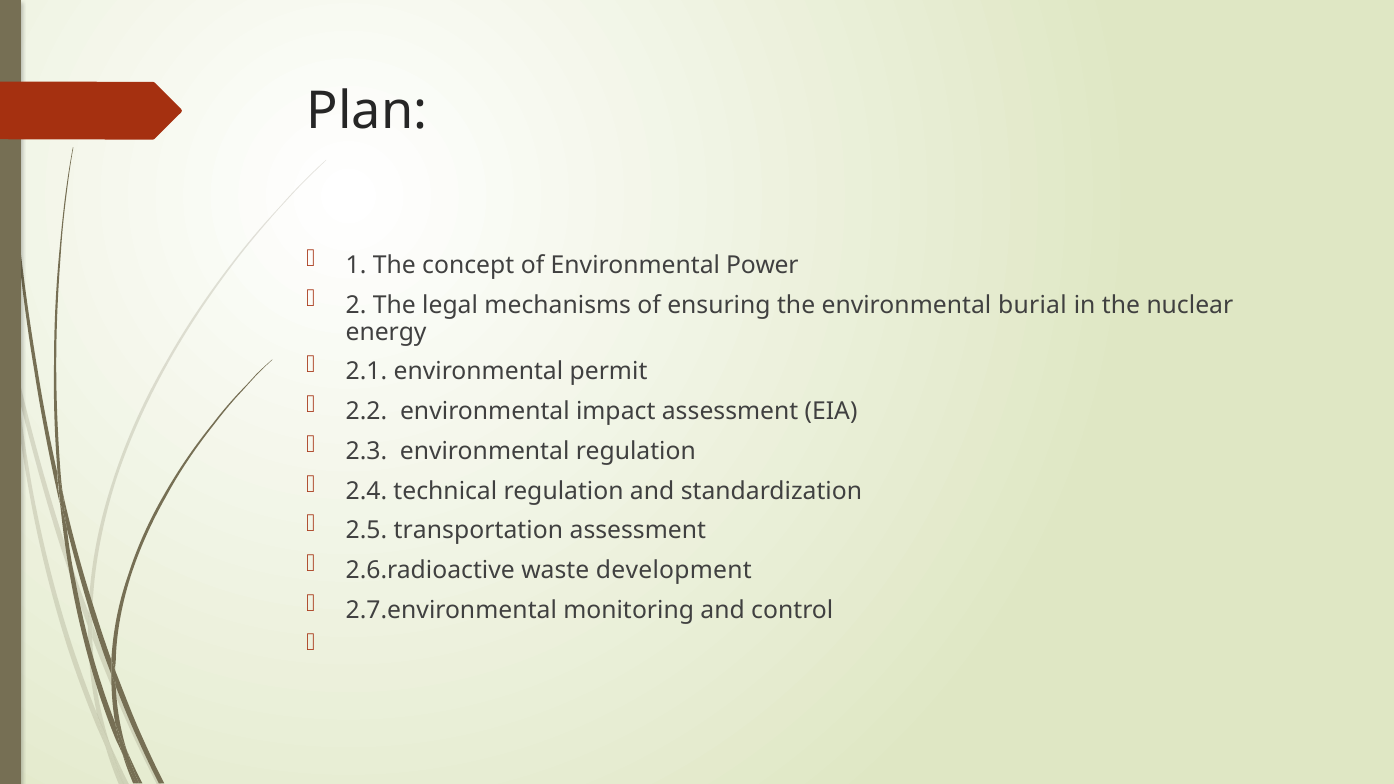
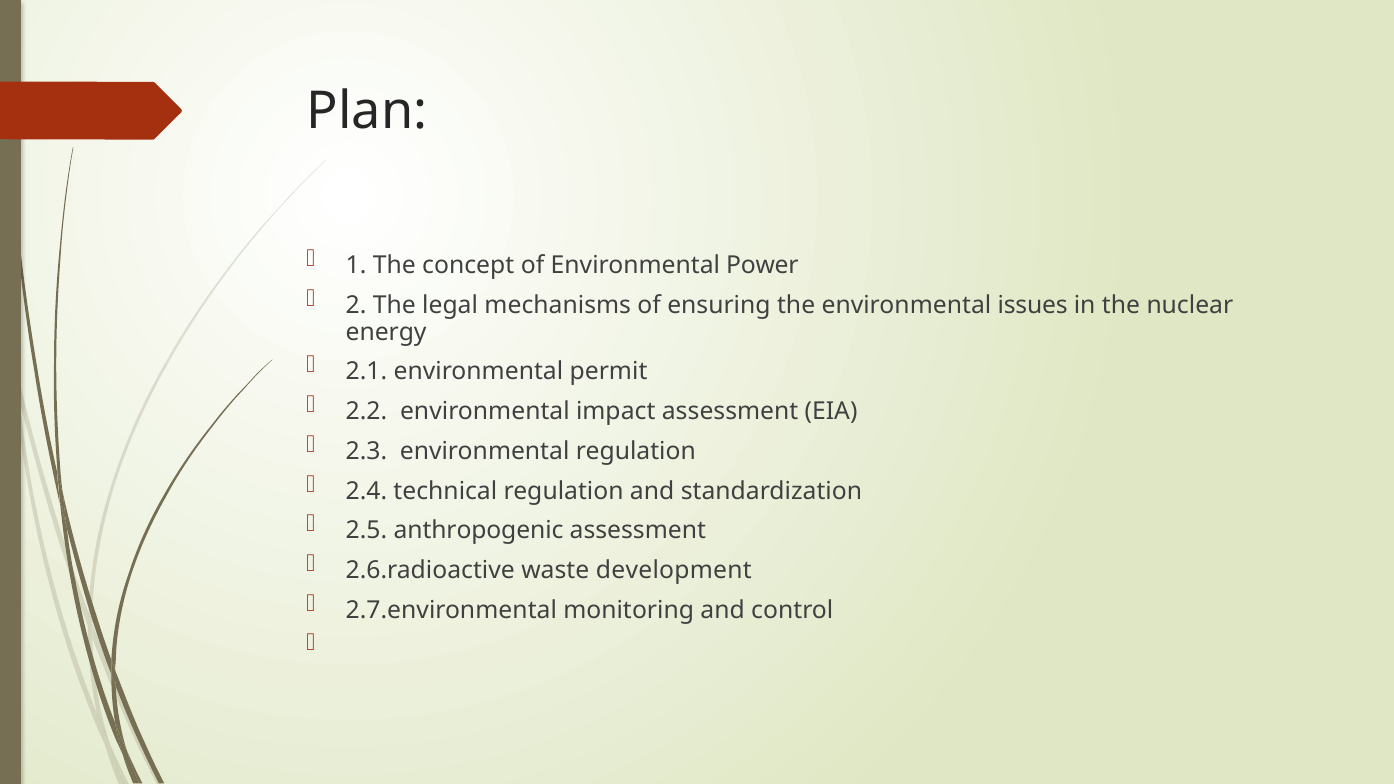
burial: burial -> issues (1033, 305)
transportation: transportation -> anthropogenic (479, 531)
